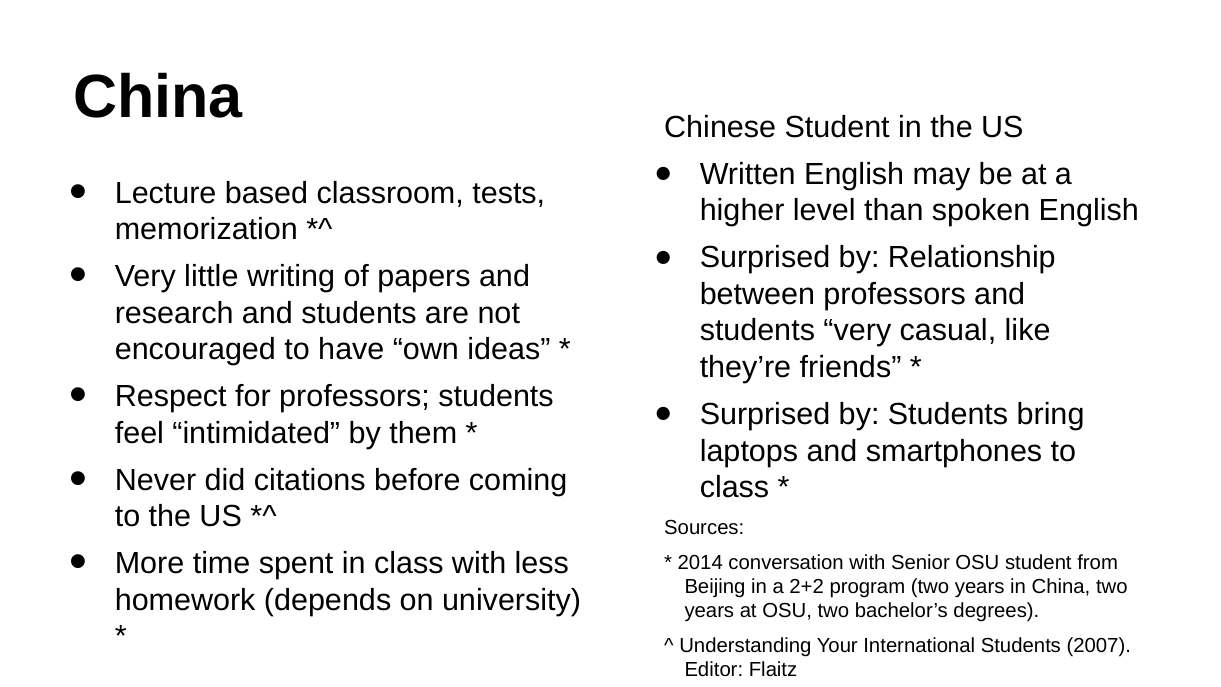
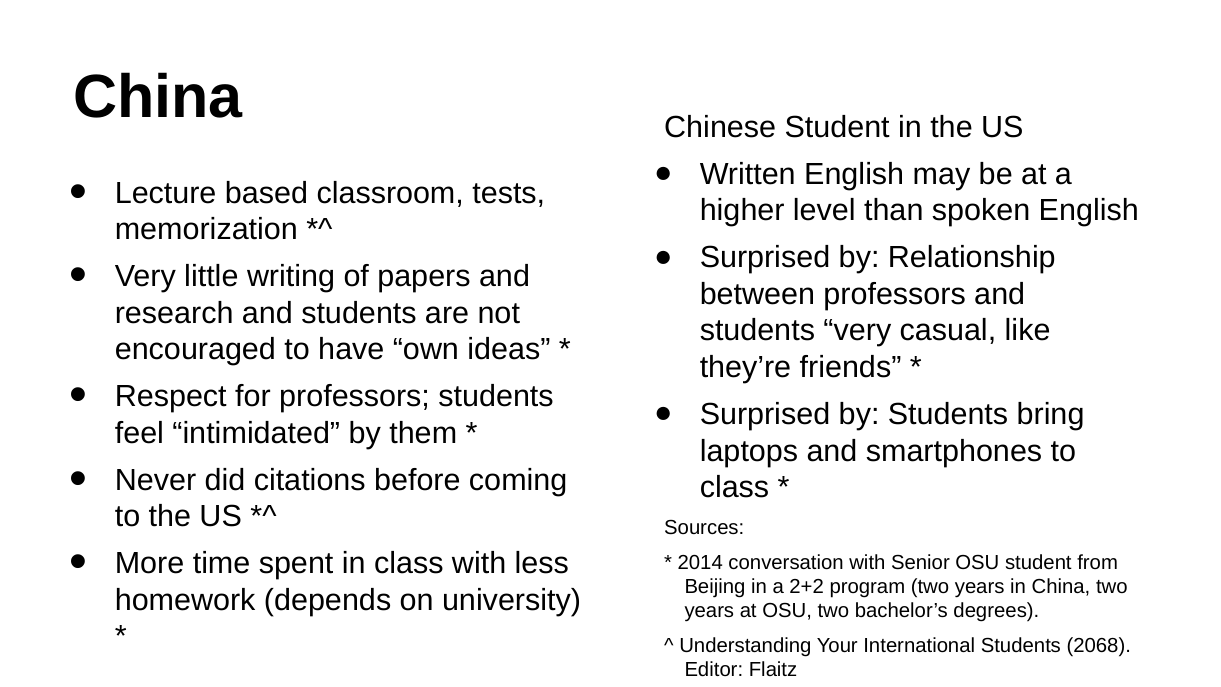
2007: 2007 -> 2068 (1099, 646)
